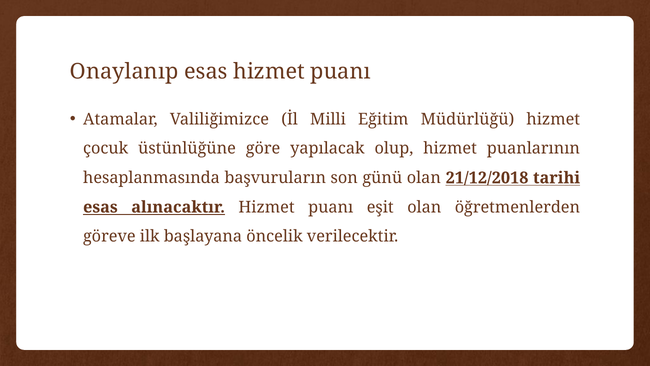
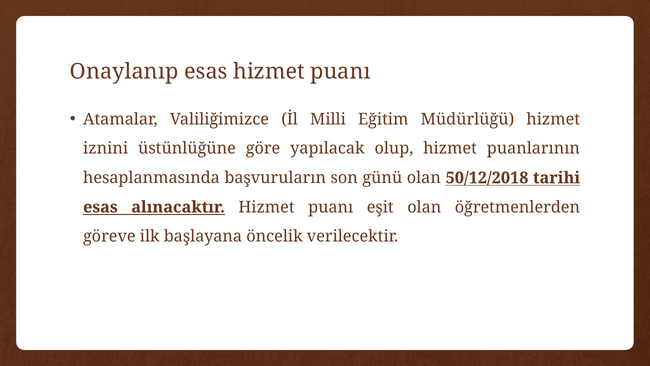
çocuk: çocuk -> iznini (106, 149)
21/12/2018: 21/12/2018 -> 50/12/2018 (487, 178)
